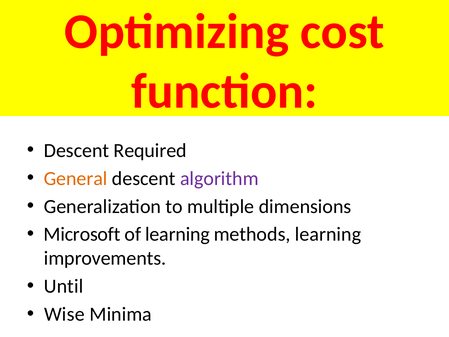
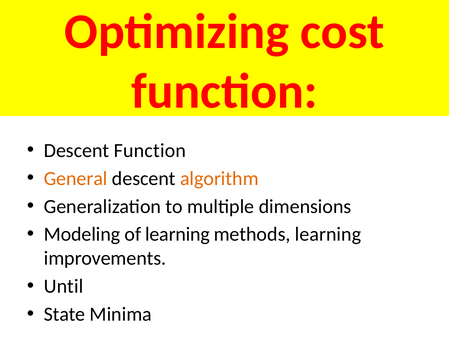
Descent Required: Required -> Function (150, 150)
algorithm colour: purple -> orange (219, 178)
Microsoft: Microsoft -> Modeling (82, 234)
Wise: Wise -> State (65, 314)
